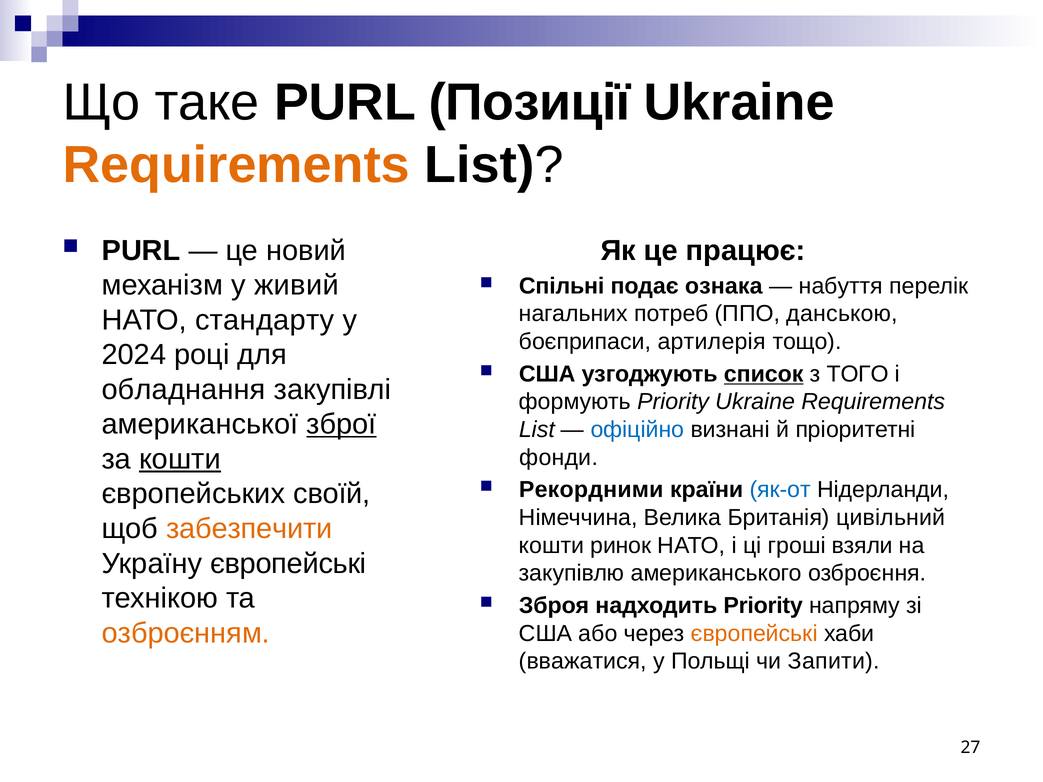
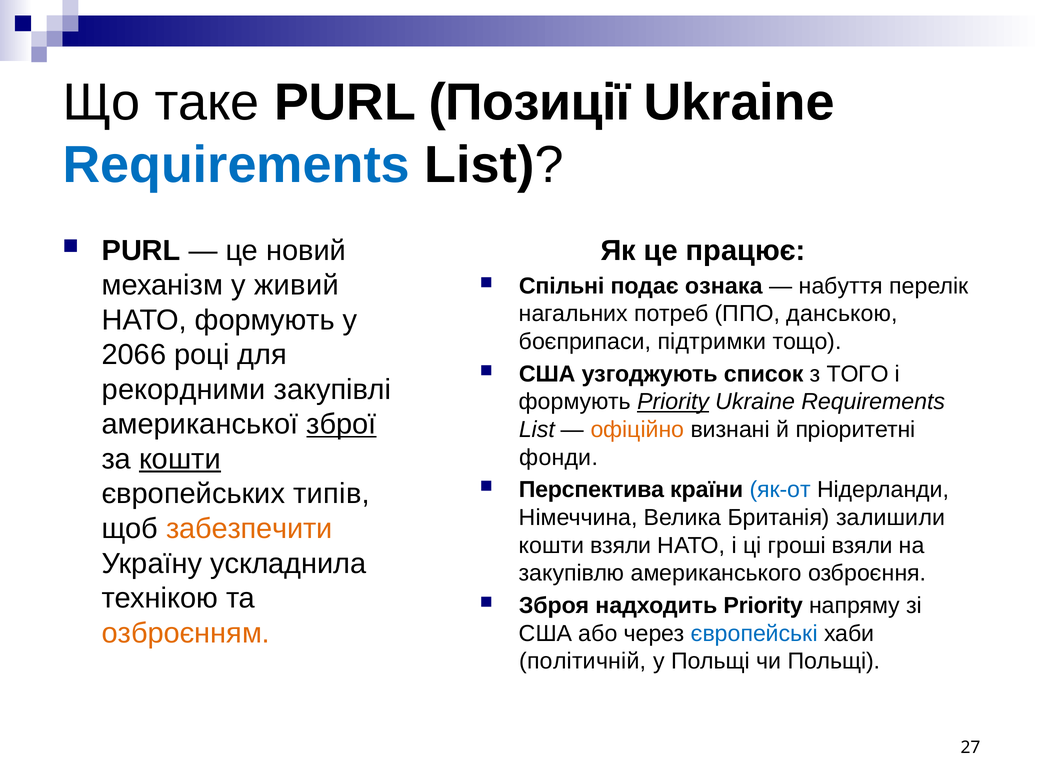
Requirements colour: orange -> blue (236, 165)
НАТО стандарту: стандарту -> формують (265, 320)
артилерія: артилерія -> підтримки (712, 342)
2024: 2024 -> 2066 (134, 355)
список underline: present -> none (764, 374)
обладнання: обладнання -> рекордними (184, 390)
Priority underline: none -> present (673, 402)
офіційно colour: blue -> orange (637, 430)
Рекордними: Рекордними -> Перспектива (591, 490)
своїй: своїй -> типів (332, 494)
цивільний: цивільний -> залишили (891, 518)
кошти ринок: ринок -> взяли (621, 546)
Україну європейські: європейські -> ускладнила (288, 564)
європейські colour: orange -> blue (754, 634)
вважатися: вважатися -> політичній (583, 661)
чи Запити: Запити -> Польщі (834, 661)
